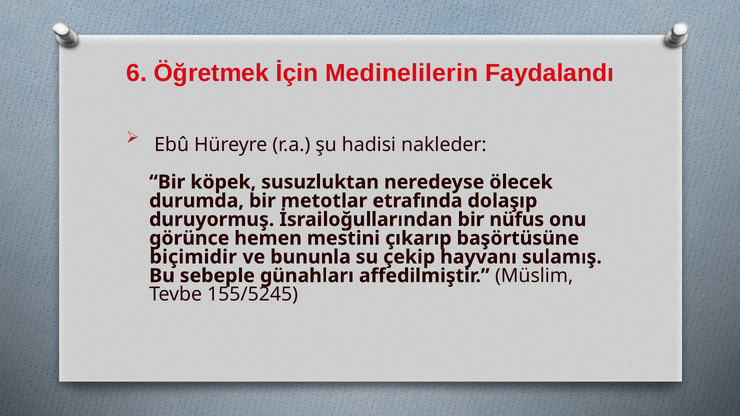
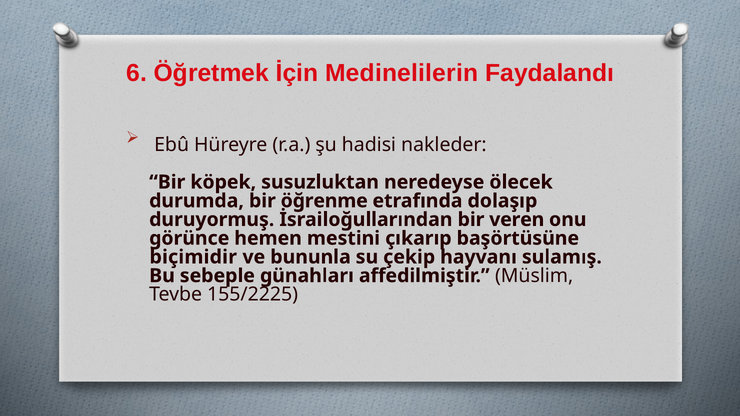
metotlar: metotlar -> öğrenme (324, 201)
nüfus: nüfus -> veren (517, 220)
155/5245: 155/5245 -> 155/2225 (253, 295)
